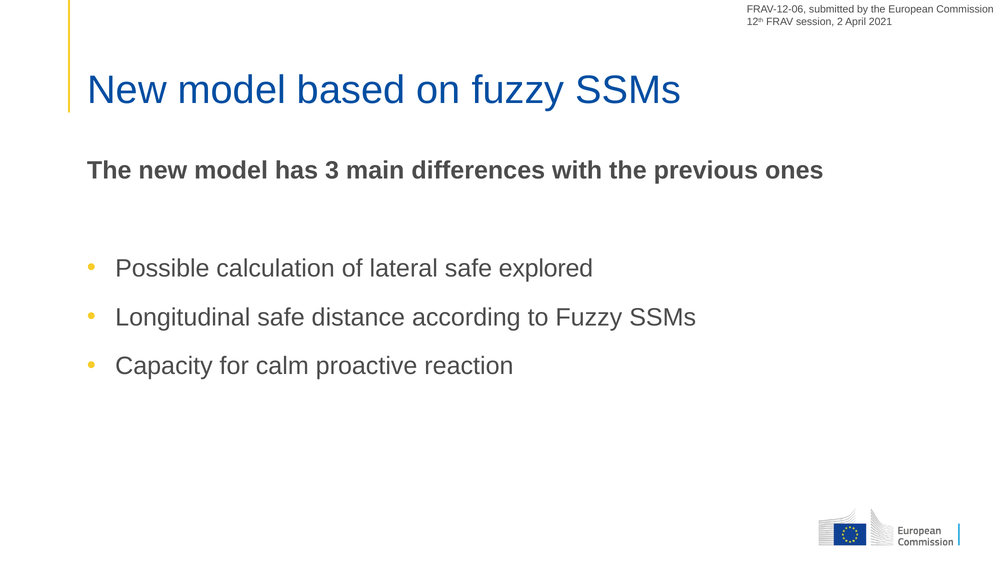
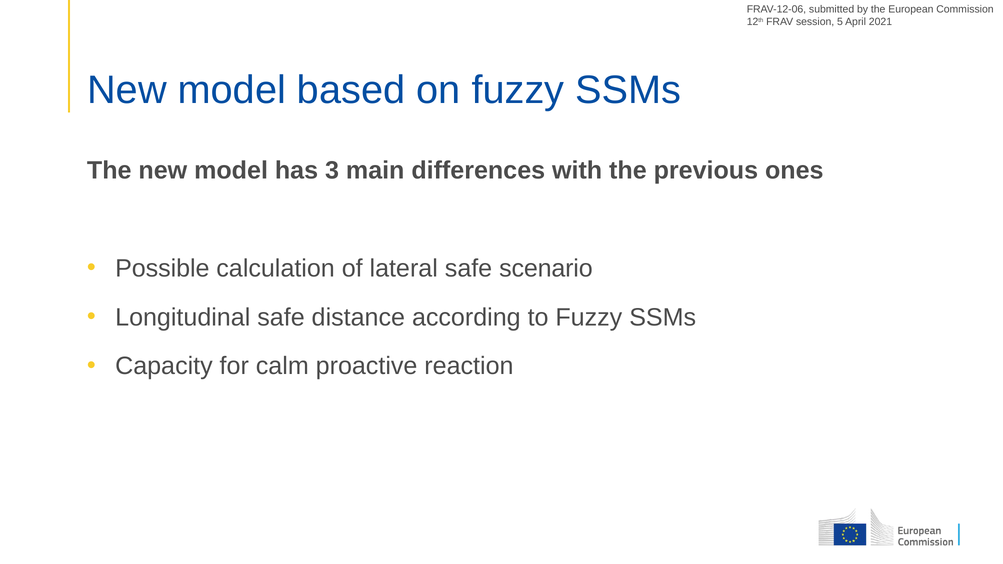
2: 2 -> 5 (840, 22)
explored: explored -> scenario (546, 268)
